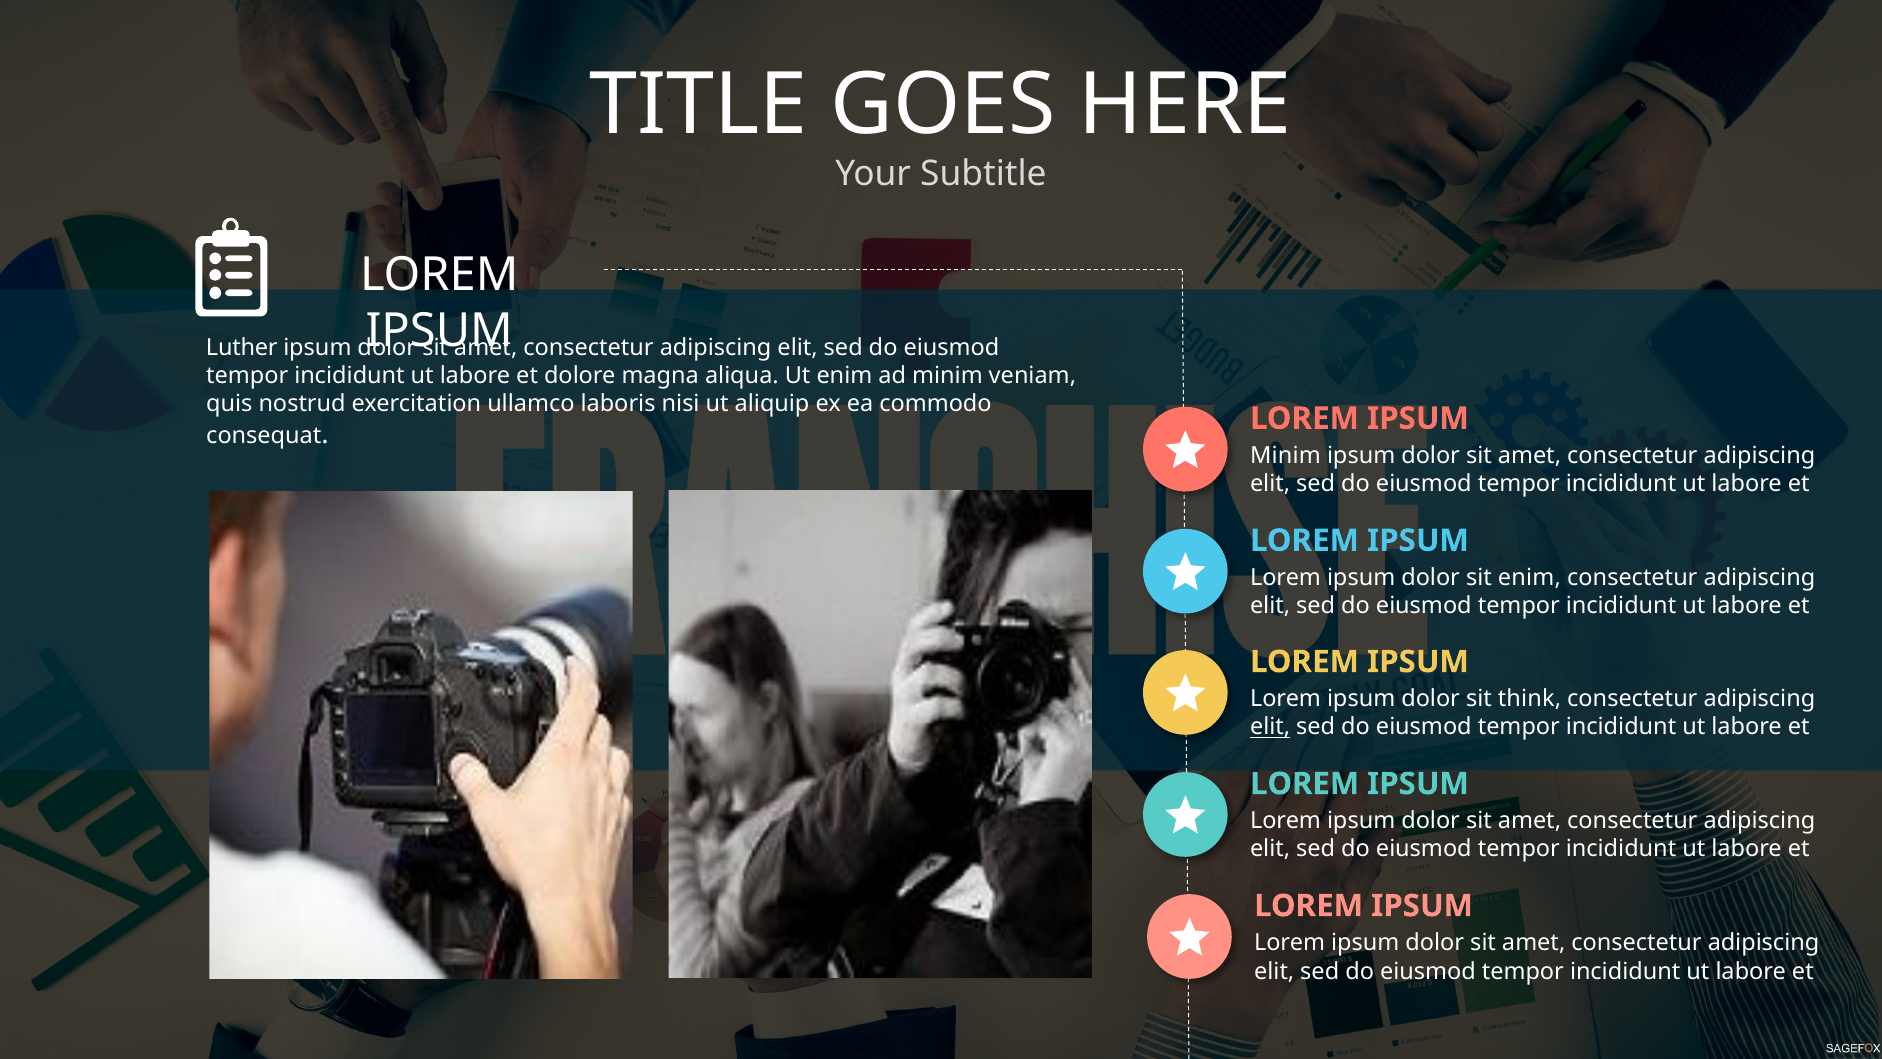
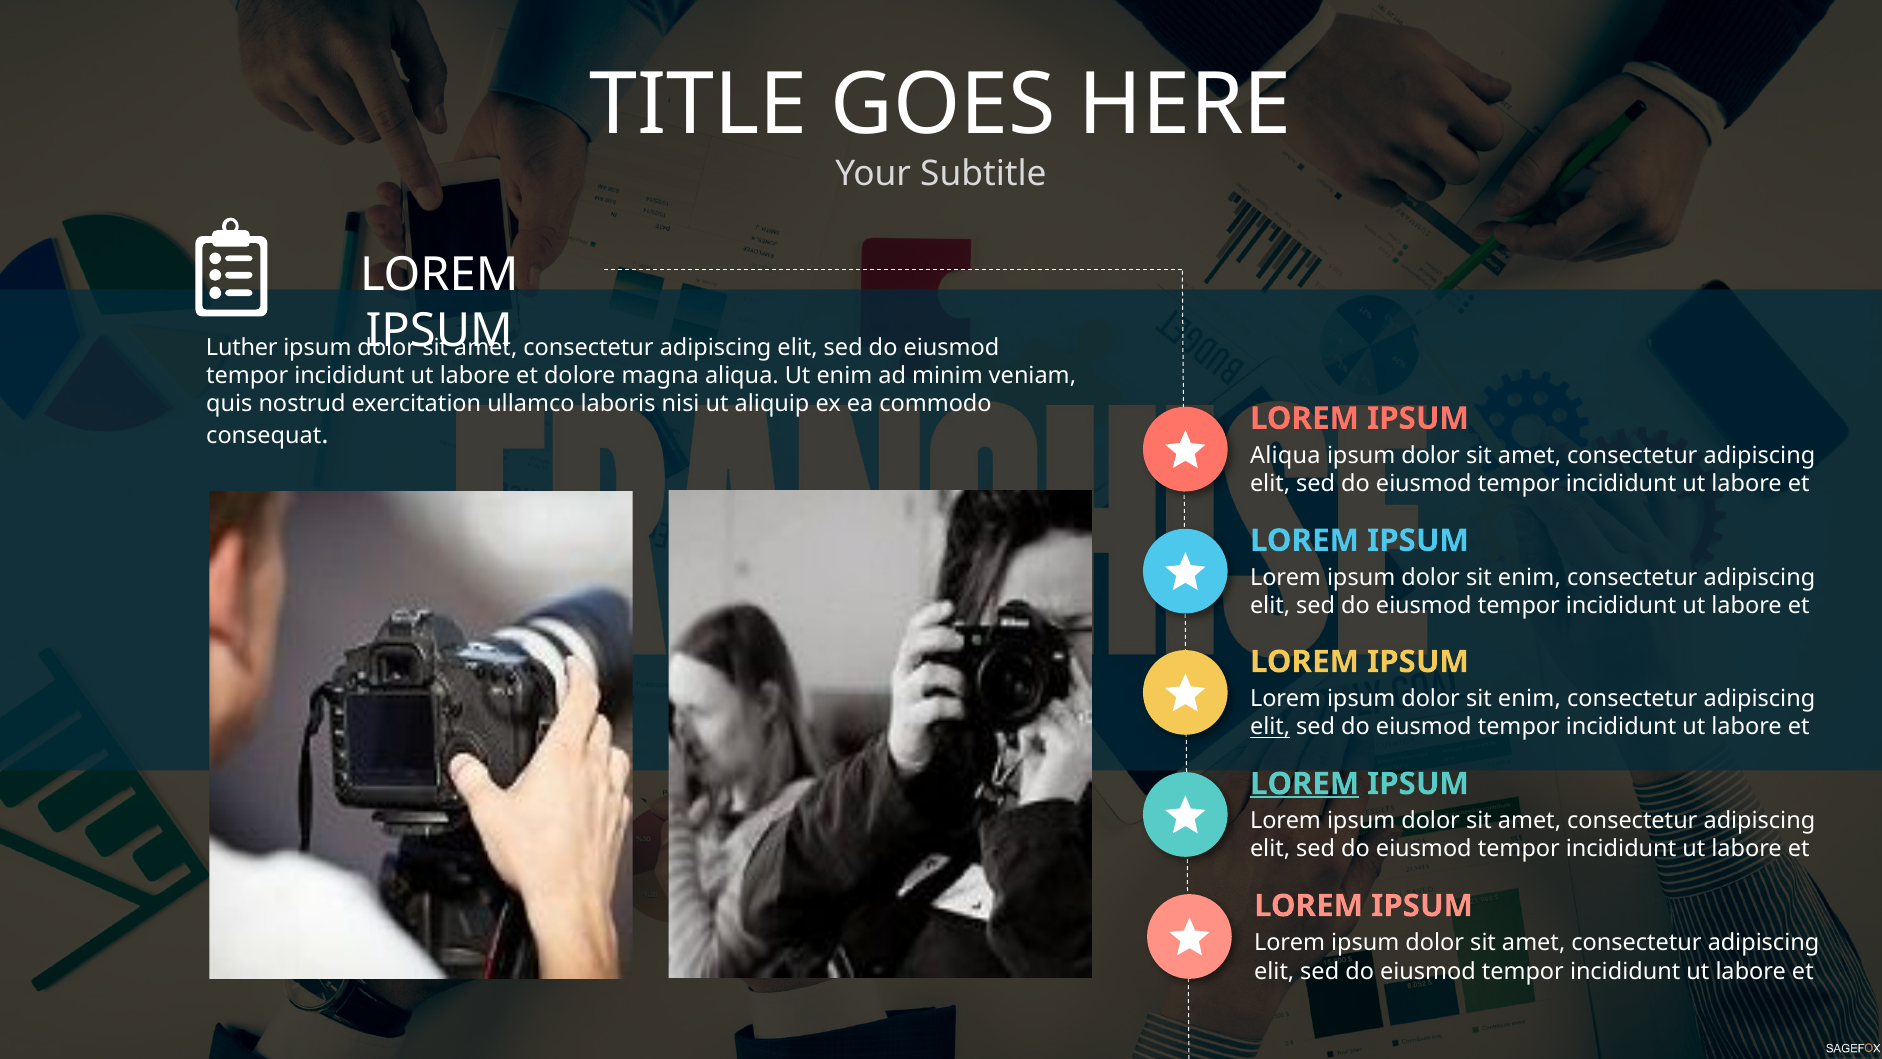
Minim: Minim -> Aliqua (1285, 455)
think: think -> enim (1529, 699)
LOREM underline: none -> present (1305, 784)
